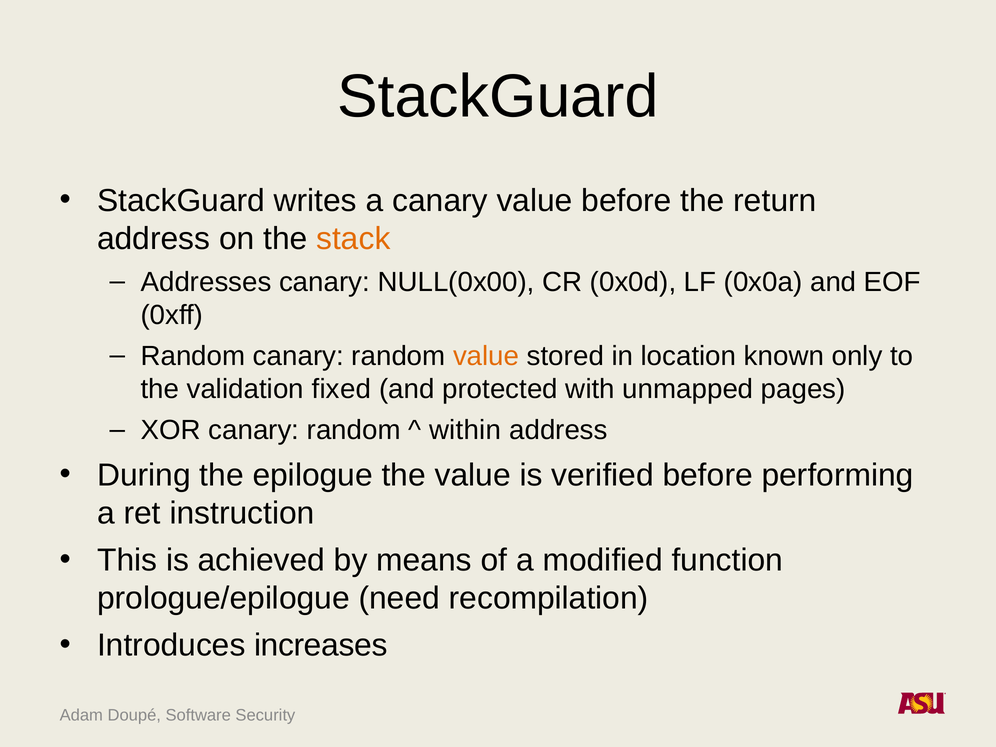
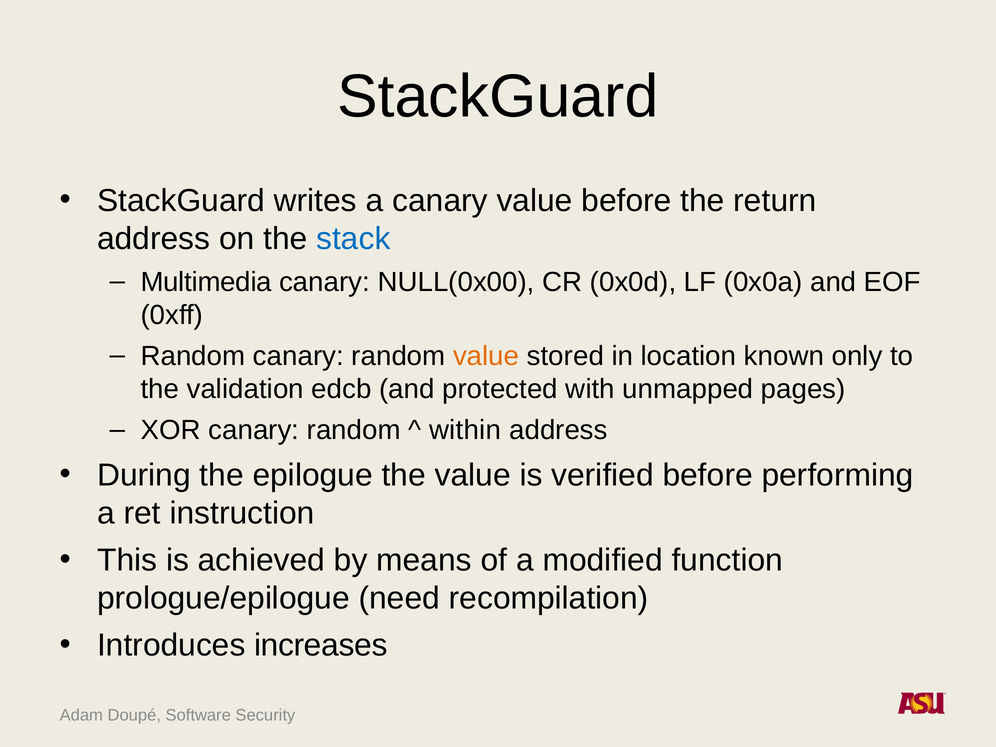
stack colour: orange -> blue (353, 239)
Addresses: Addresses -> Multimedia (206, 282)
fixed: fixed -> edcb (341, 389)
